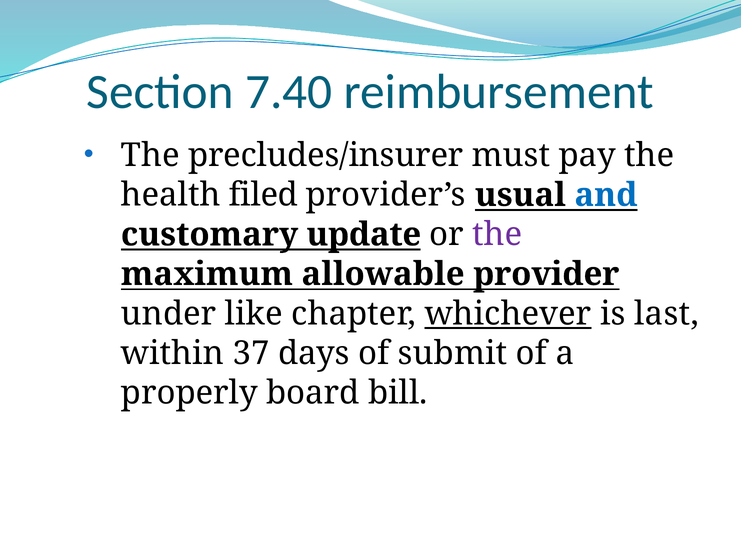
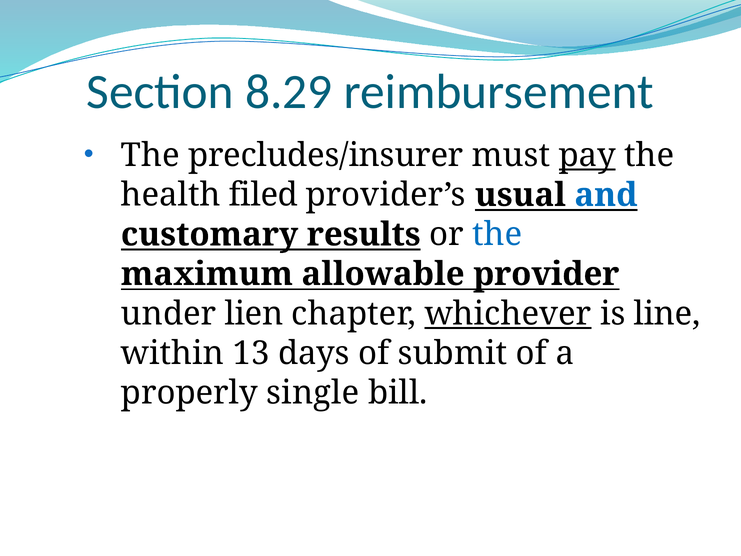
7.40: 7.40 -> 8.29 (289, 92)
pay underline: none -> present (587, 155)
update: update -> results (364, 234)
the colour: purple -> blue (497, 234)
like: like -> lien (254, 314)
last: last -> line (667, 314)
37: 37 -> 13 (251, 353)
board: board -> single (313, 393)
